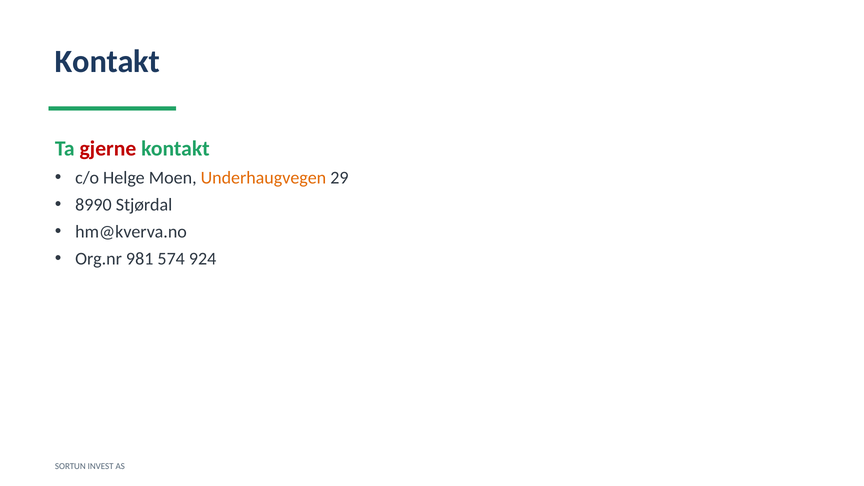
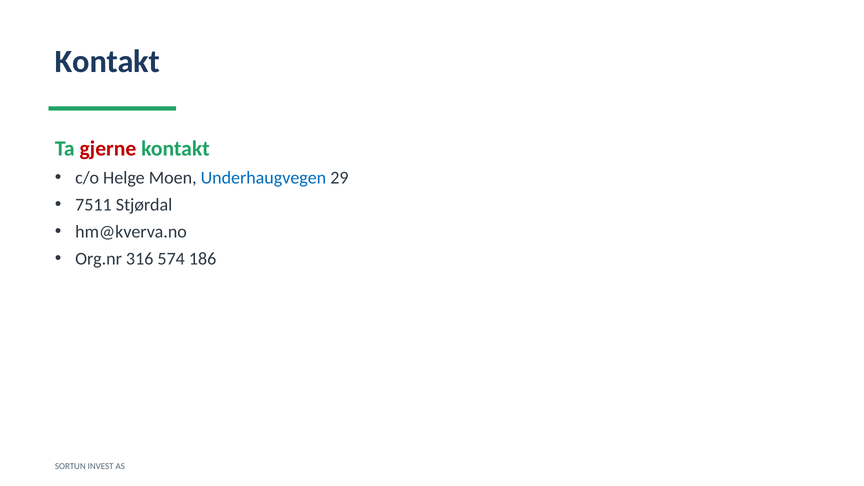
Underhaugvegen colour: orange -> blue (263, 178)
8990: 8990 -> 7511 (93, 205)
981: 981 -> 316 (140, 259)
924: 924 -> 186 (203, 259)
